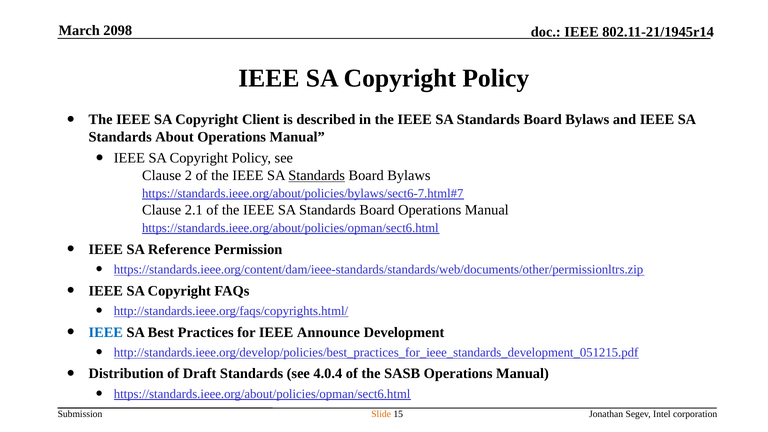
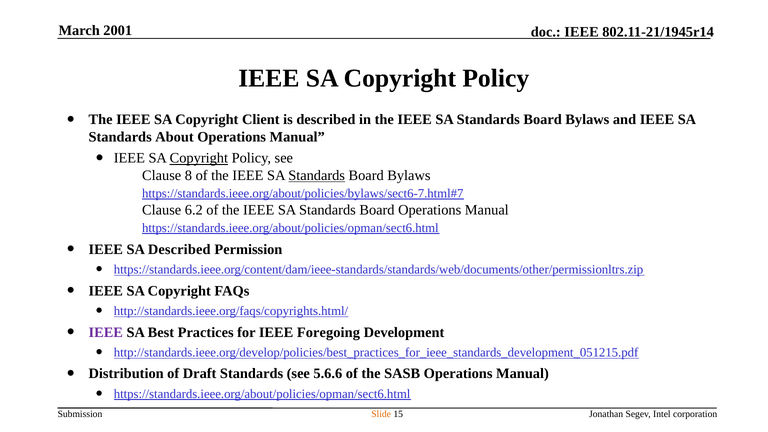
2098: 2098 -> 2001 (118, 31)
Copyright underline: none -> present (199, 158)
2: 2 -> 8 (188, 176)
2.1: 2.1 -> 6.2 (194, 210)
SA Reference: Reference -> Described (179, 249)
IEEE colour: blue -> purple (106, 332)
Announce: Announce -> Foregoing (328, 332)
4.0.4: 4.0.4 -> 5.6.6 (328, 374)
